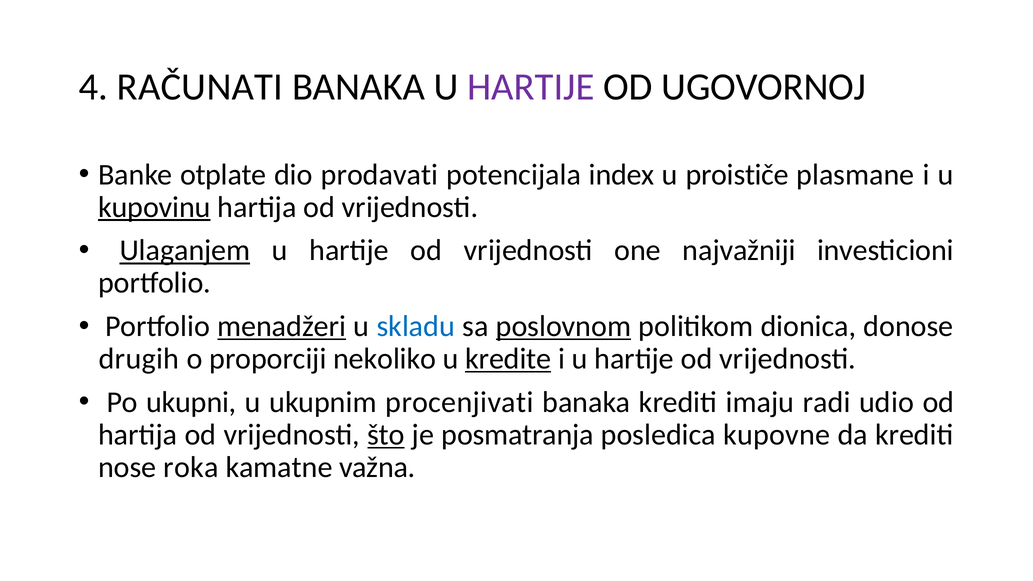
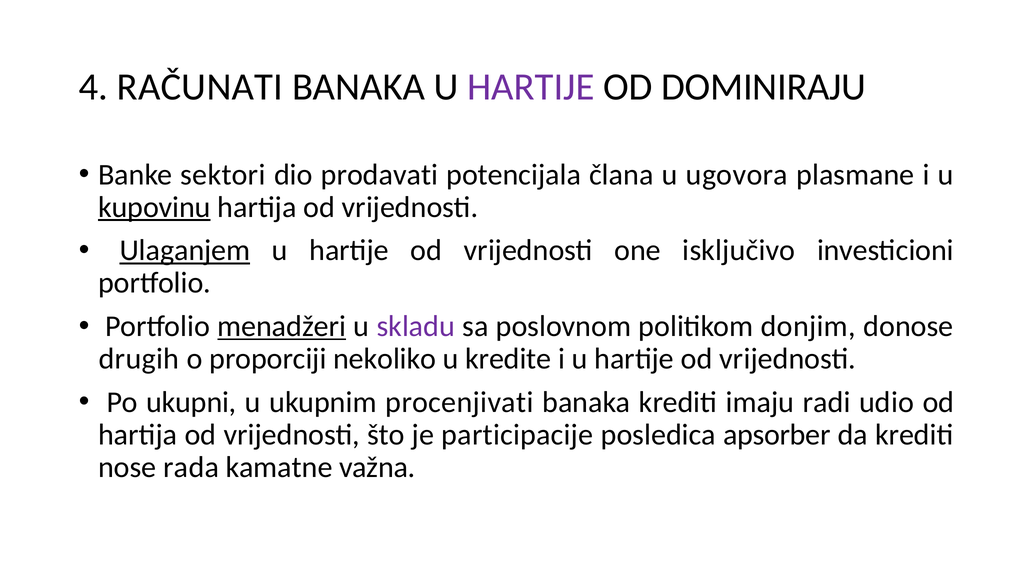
UGOVORNOJ: UGOVORNOJ -> DOMINIRAJU (764, 87)
otplate: otplate -> sektori (223, 175)
index: index -> člana (621, 175)
proističe: proističe -> ugovora (737, 175)
najvažniji: najvažniji -> isključivo (739, 251)
skladu colour: blue -> purple (416, 326)
poslovnom underline: present -> none (563, 326)
dionica: dionica -> donjim (808, 326)
kredite underline: present -> none (508, 359)
što underline: present -> none (386, 435)
posmatranja: posmatranja -> participacije (517, 435)
kupovne: kupovne -> apsorber (777, 435)
roka: roka -> rada (191, 467)
